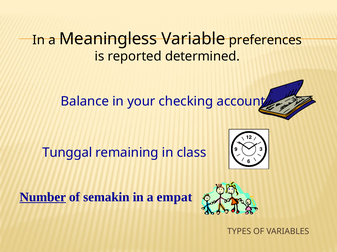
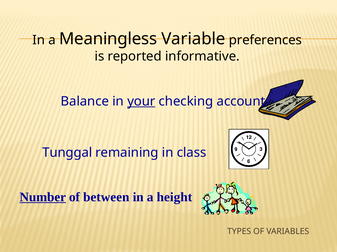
determined: determined -> informative (202, 57)
your underline: none -> present (141, 102)
semakin: semakin -> between (106, 198)
empat: empat -> height (174, 198)
